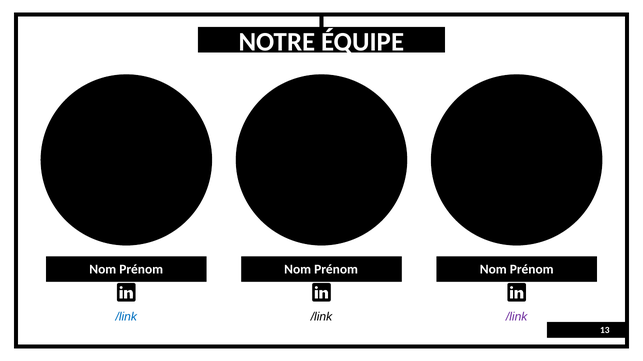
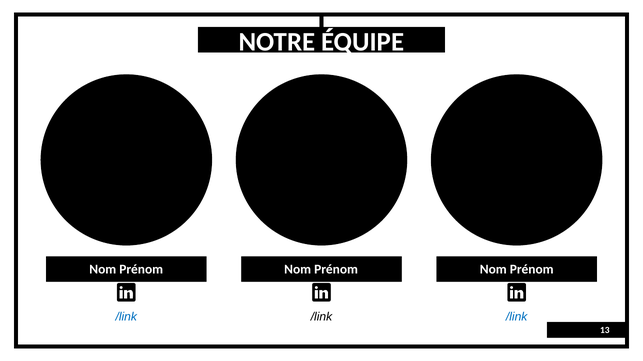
/link colour: purple -> blue (517, 318)
